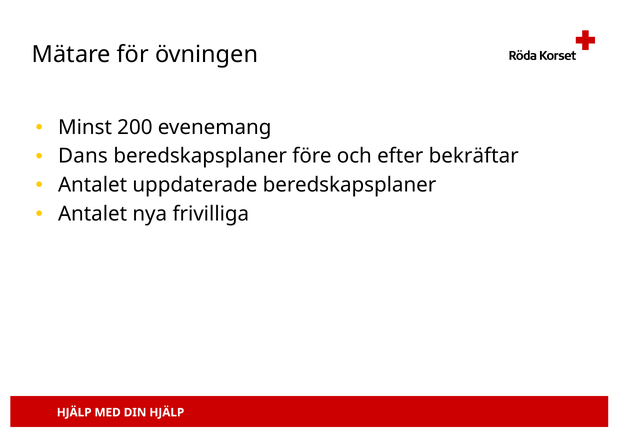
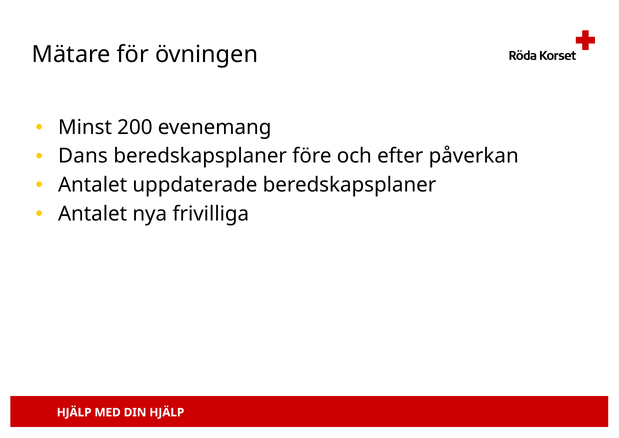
bekräftar: bekräftar -> påverkan (474, 156)
